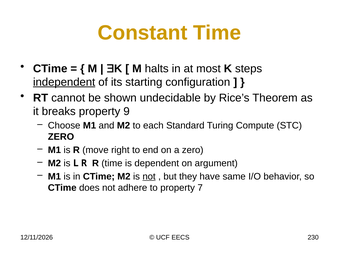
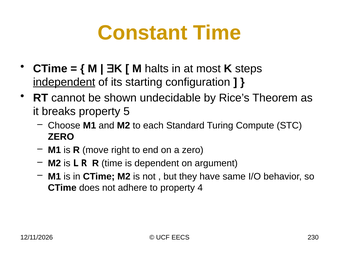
9: 9 -> 5 (127, 112)
not underline: present -> none (149, 177)
7: 7 -> 4 (200, 188)
